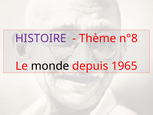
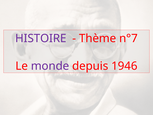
n°8: n°8 -> n°7 (128, 38)
monde colour: black -> purple (50, 66)
1965: 1965 -> 1946 (124, 66)
